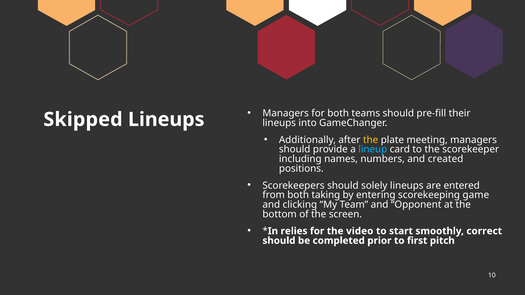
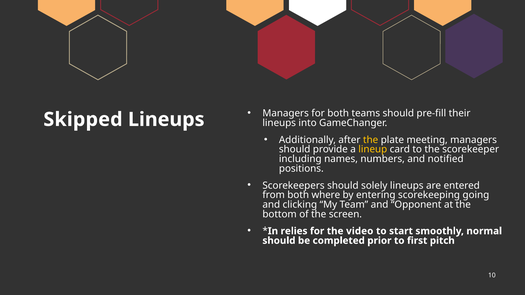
lineup colour: light blue -> yellow (373, 150)
created: created -> notified (446, 159)
taking: taking -> where (326, 195)
game: game -> going (476, 195)
correct: correct -> normal (484, 231)
